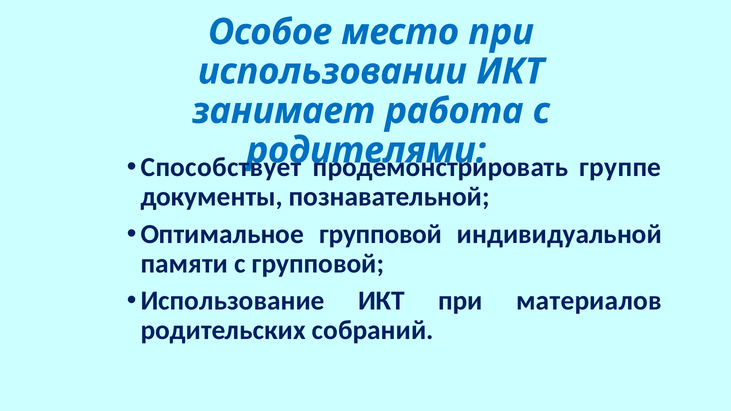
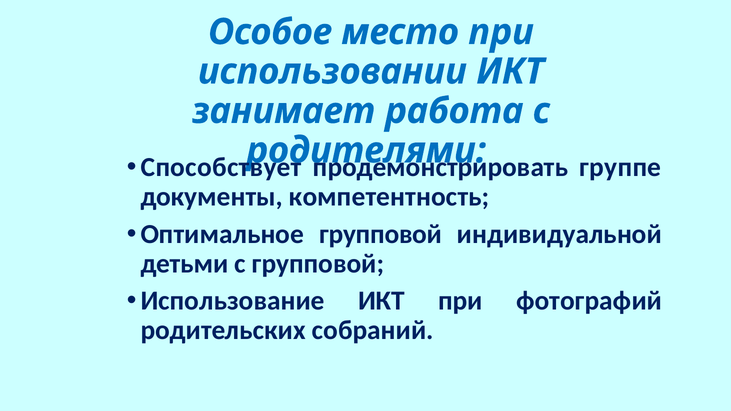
познавательной: познавательной -> компетентность (389, 197)
памяти: памяти -> детьми (184, 264)
материалов: материалов -> фотографий (589, 301)
